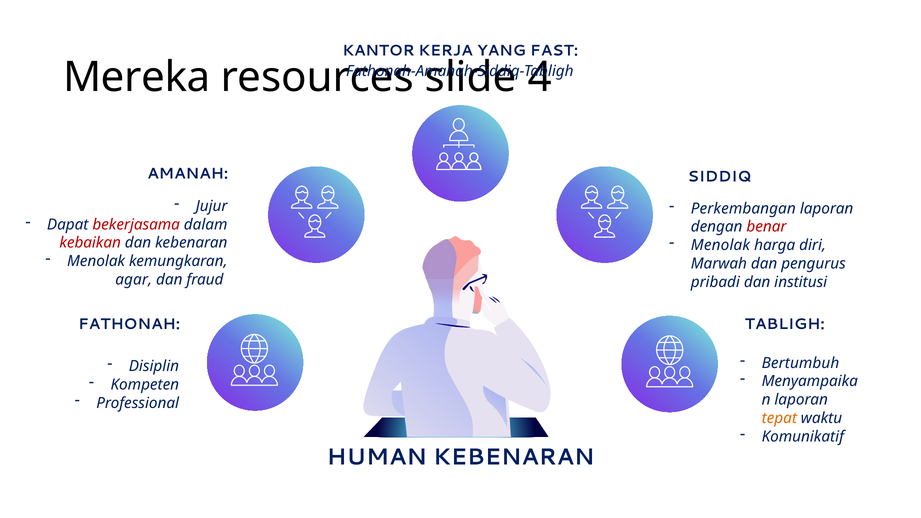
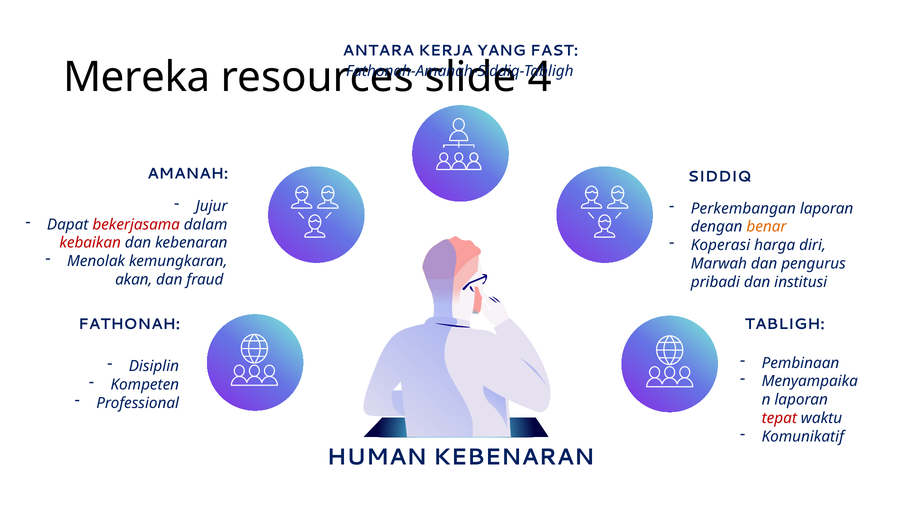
KANTOR: KANTOR -> ANTARA (378, 51)
benar colour: red -> orange (767, 227)
Menolak: Menolak -> Koperasi (721, 245)
agar: agar -> akan (134, 280)
Bertumbuh: Bertumbuh -> Pembinaan (800, 363)
tepat colour: orange -> red (779, 418)
